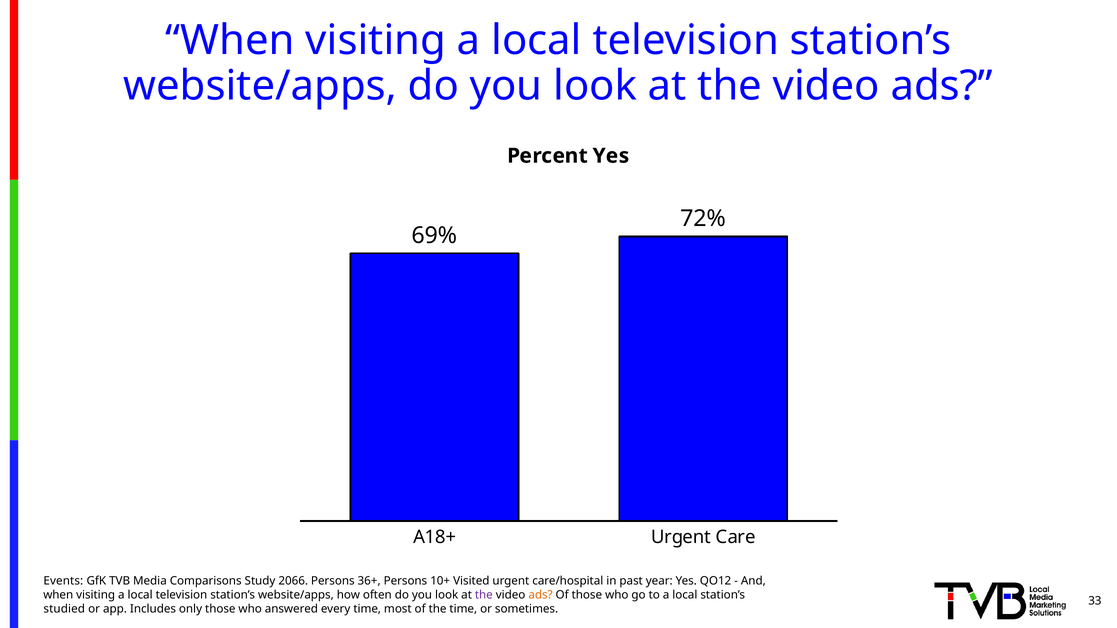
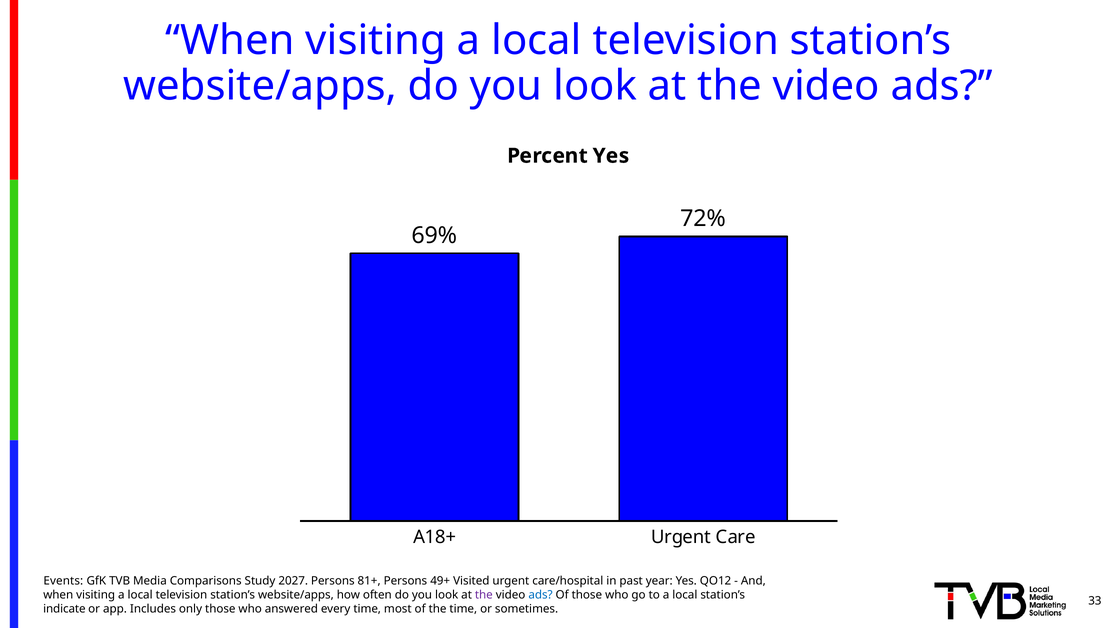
2066: 2066 -> 2027 (293, 581)
36+: 36+ -> 81+ (369, 581)
10+: 10+ -> 49+ (440, 581)
ads colour: orange -> blue (541, 595)
studied: studied -> indicate (64, 609)
